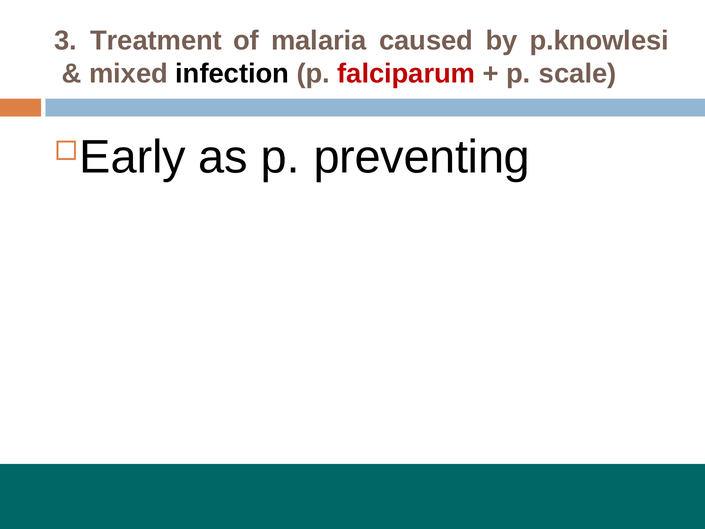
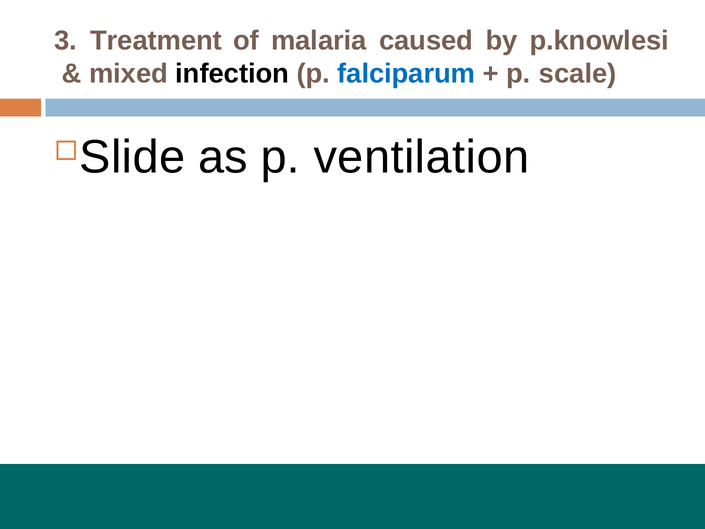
falciparum colour: red -> blue (406, 73)
Early: Early -> Slide (132, 157)
preventing: preventing -> ventilation (421, 157)
